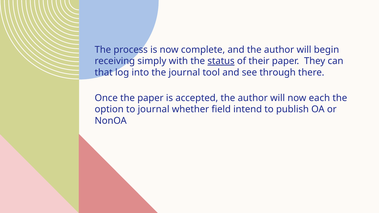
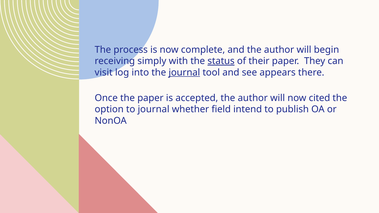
that: that -> visit (104, 72)
journal underline: none -> present (184, 72)
through: through -> appears (278, 72)
each: each -> cited (319, 98)
